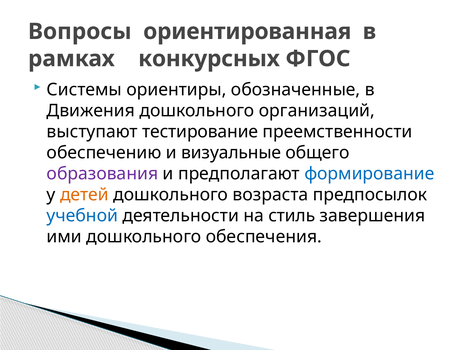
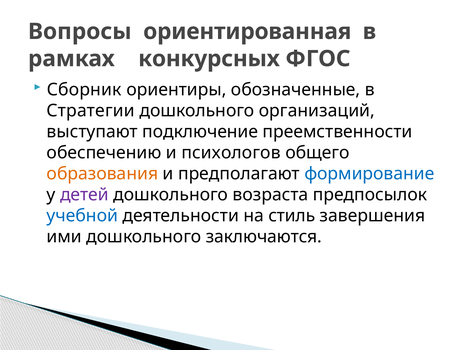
Системы: Системы -> Сборник (84, 90)
Движения: Движения -> Стратегии (91, 111)
тестирование: тестирование -> подключение (200, 132)
визуальные: визуальные -> психологов (231, 153)
образования colour: purple -> orange (102, 174)
детей colour: orange -> purple (84, 195)
обеспечения: обеспечения -> заключаются (264, 237)
